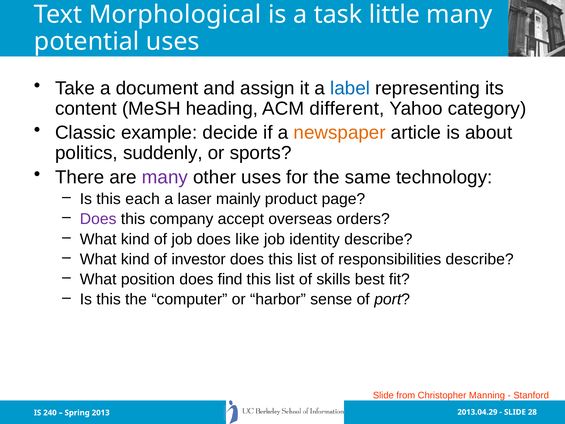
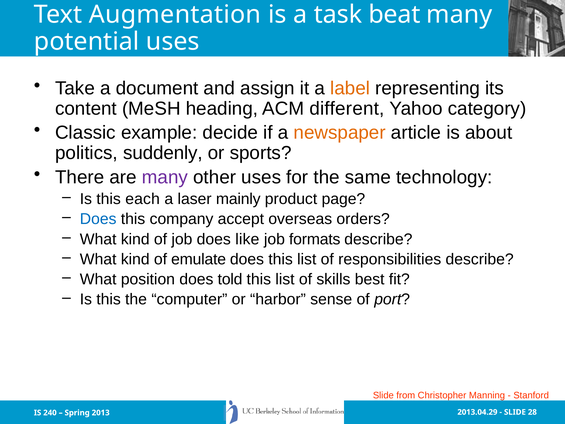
Morphological: Morphological -> Augmentation (175, 15)
little: little -> beat (394, 15)
label colour: blue -> orange (350, 88)
Does colour: purple -> blue (98, 219)
identity: identity -> formats (315, 239)
investor: investor -> emulate (199, 259)
find: find -> told (230, 279)
